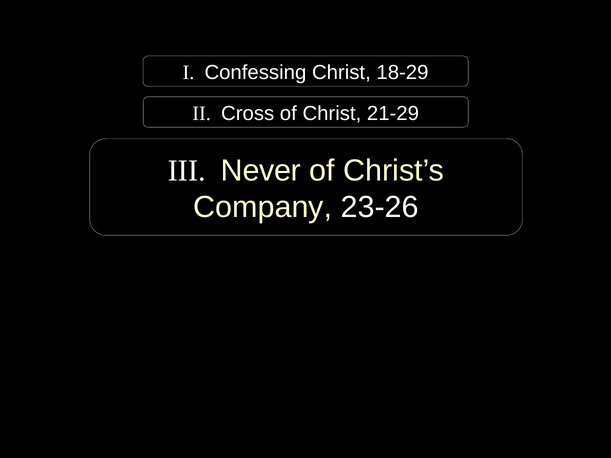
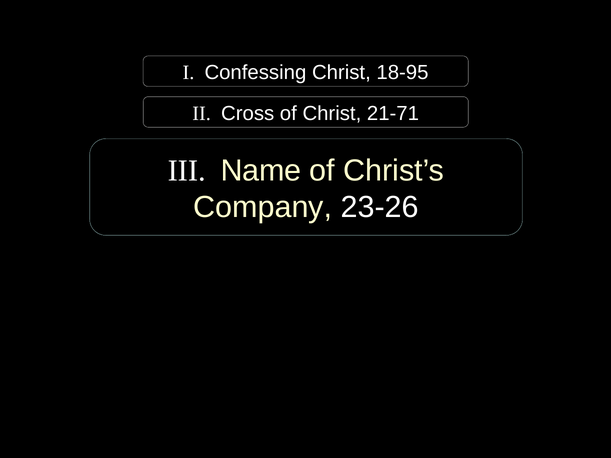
18-29: 18-29 -> 18-95 (402, 73)
21-29: 21-29 -> 21-71 (393, 113)
Never: Never -> Name (261, 171)
